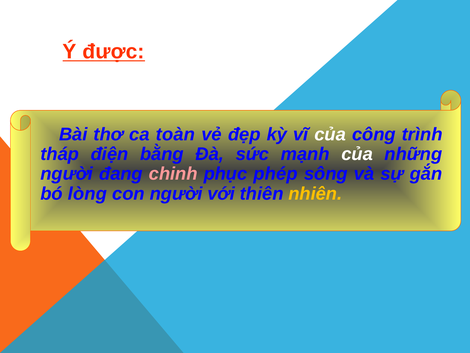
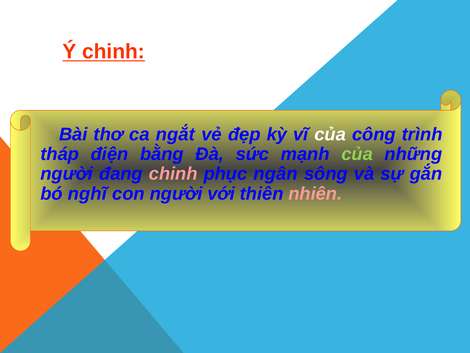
Ý được: được -> chinh (114, 52)
toàn: toàn -> ngắt (175, 134)
của colour: white -> light green (357, 154)
phép: phép -> ngân (276, 174)
lòng: lòng -> nghĩ (87, 193)
nhiên colour: yellow -> pink (315, 193)
